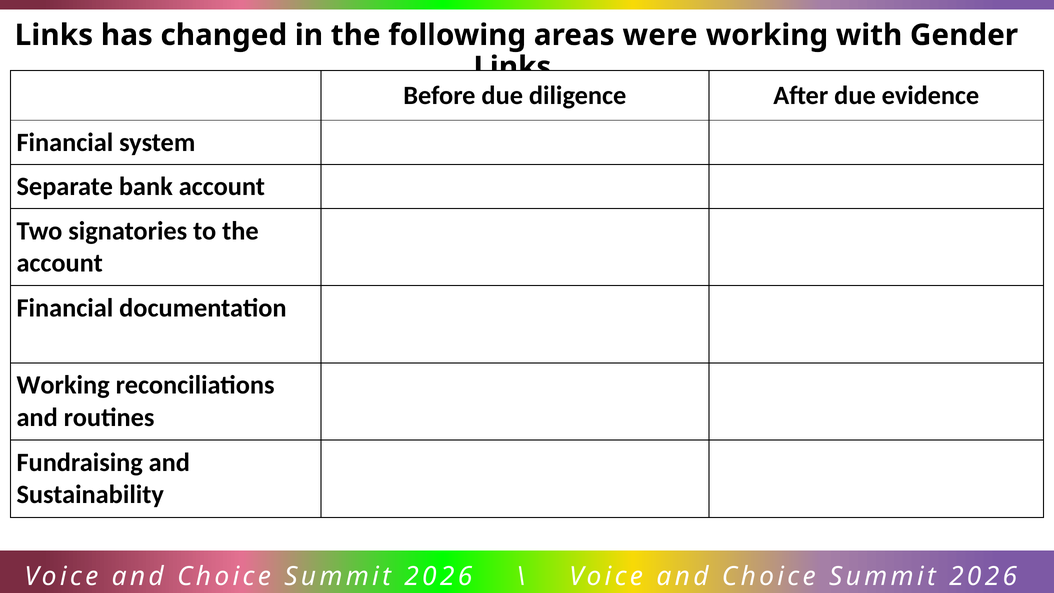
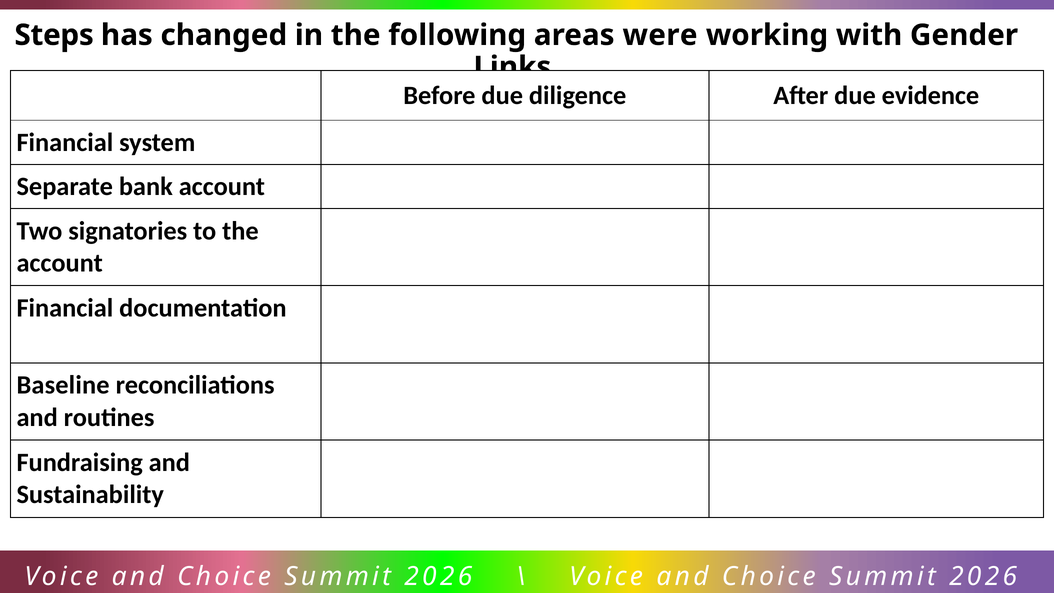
Links: Links -> Steps (54, 35)
Working: Working -> Baseline (63, 385)
